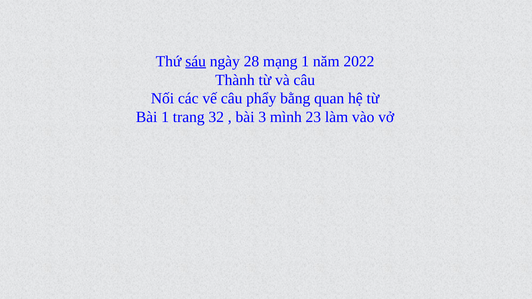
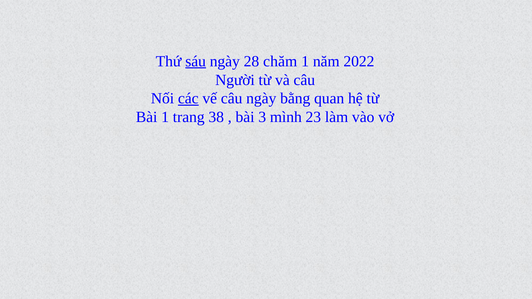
mạng: mạng -> chăm (280, 61)
Thành: Thành -> Người (235, 80)
các underline: none -> present (188, 99)
câu phẩy: phẩy -> ngày (261, 99)
32: 32 -> 38 (216, 117)
